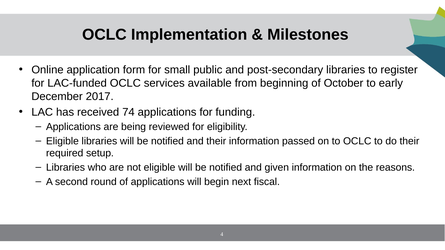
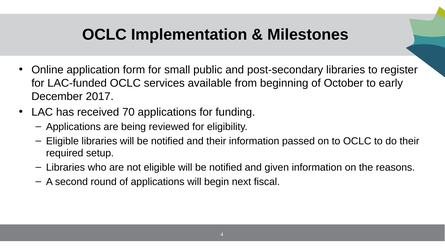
74: 74 -> 70 (128, 112)
